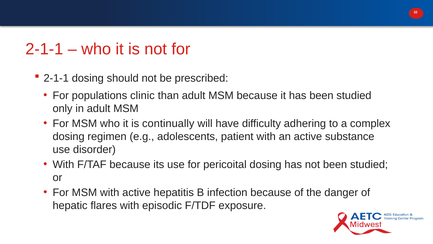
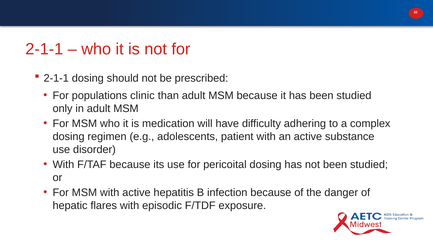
continually: continually -> medication (168, 123)
